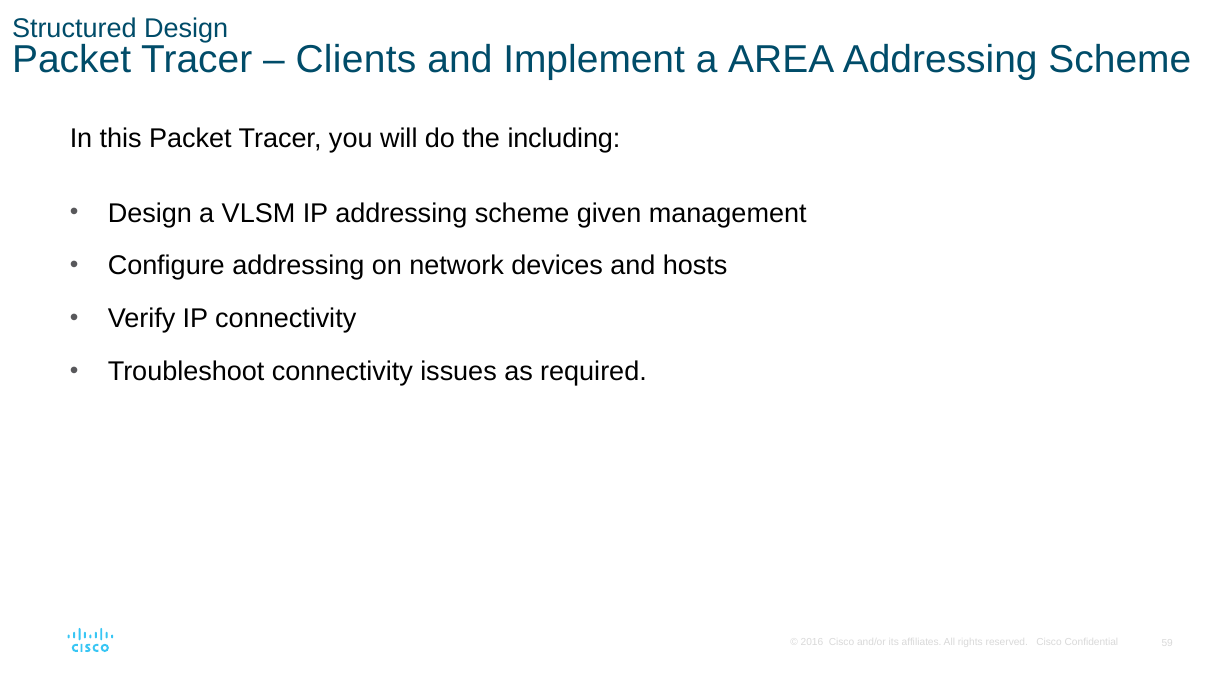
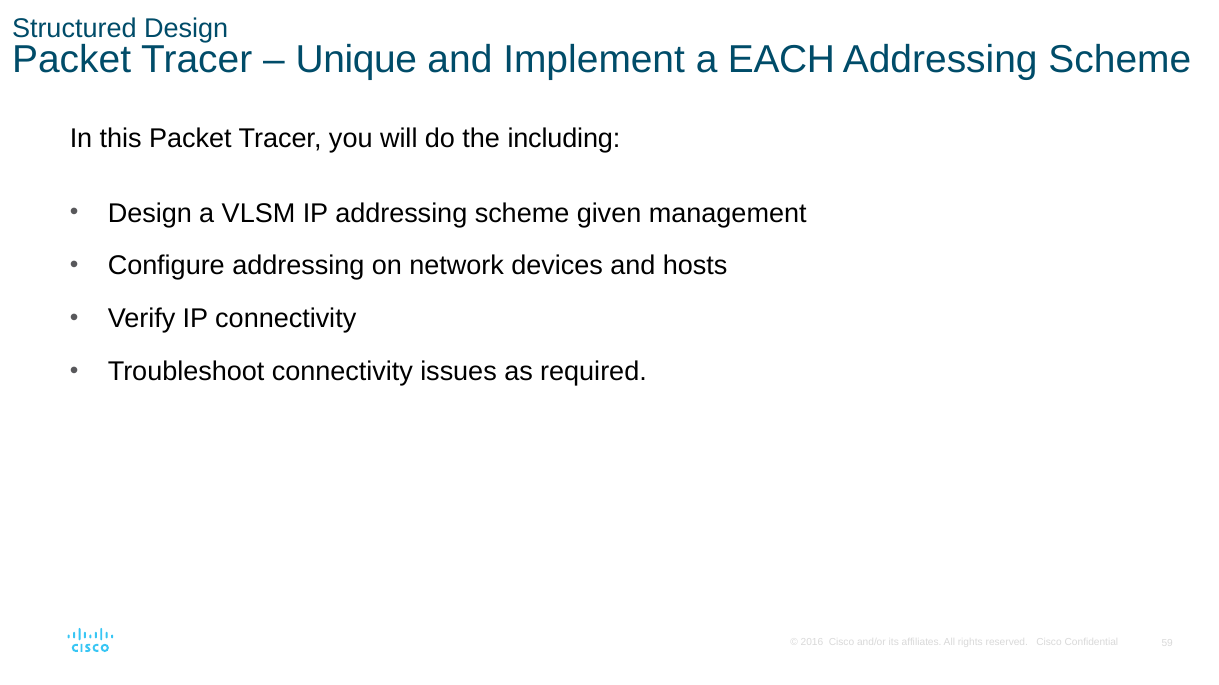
Clients: Clients -> Unique (356, 60)
AREA: AREA -> EACH (781, 60)
